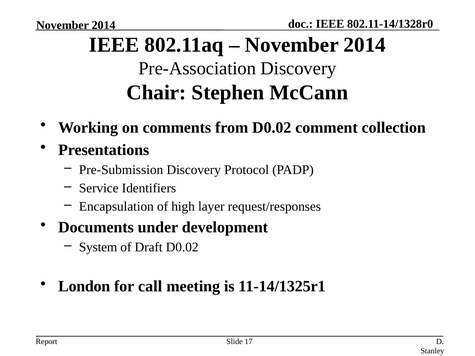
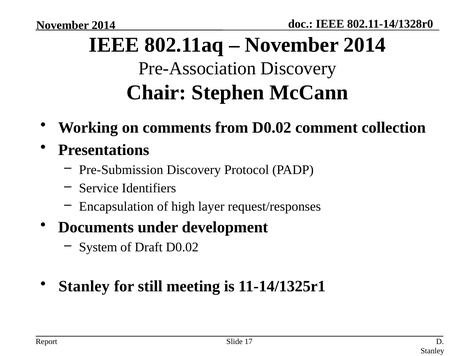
London: London -> Stanley (84, 287)
call: call -> still (150, 287)
